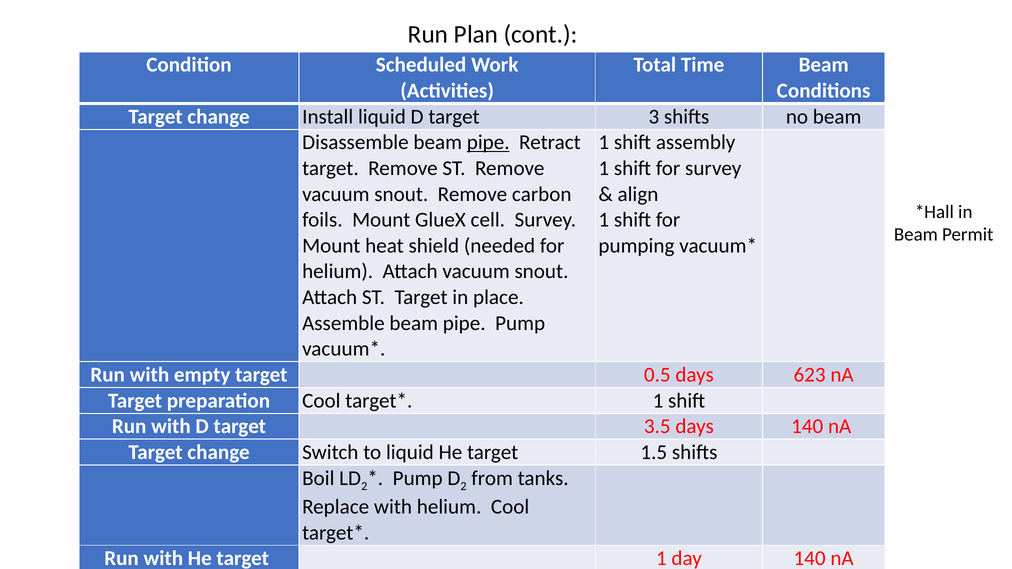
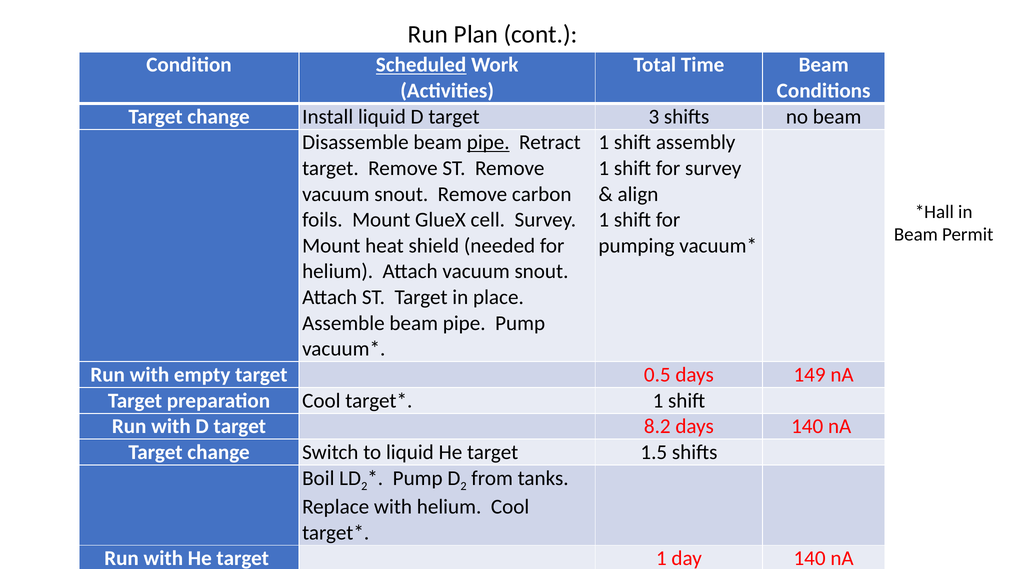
Scheduled underline: none -> present (421, 65)
623: 623 -> 149 (810, 375)
3.5: 3.5 -> 8.2 (657, 427)
